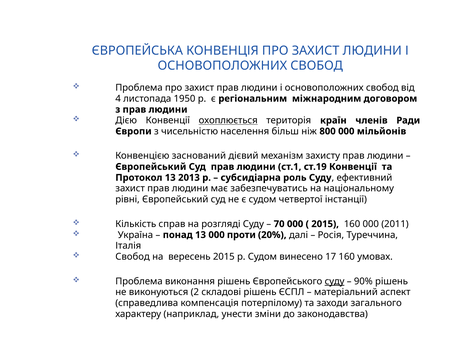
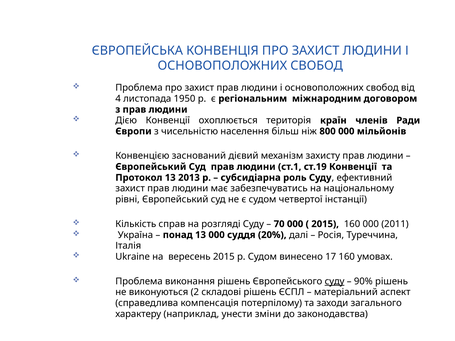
охоплюється underline: present -> none (228, 120)
проти: проти -> суддя (241, 235)
Свобод: Свобод -> Ukraine (133, 257)
